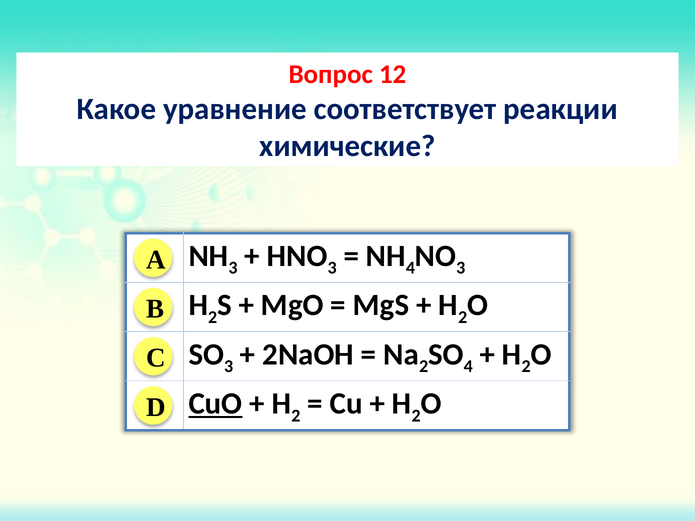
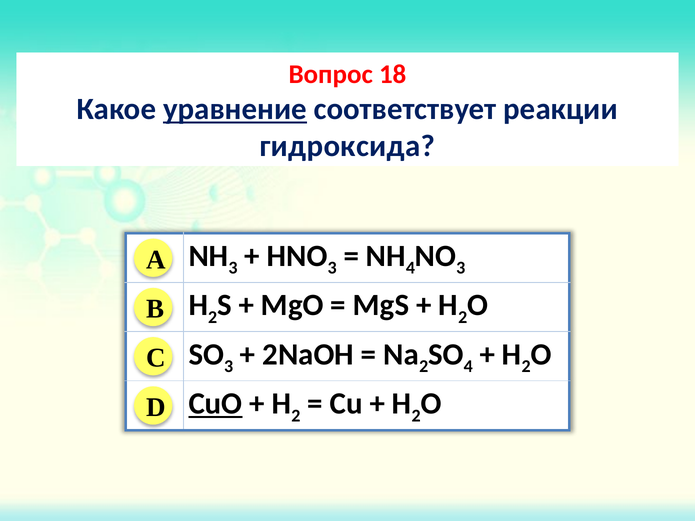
12: 12 -> 18 (393, 74)
уравнение underline: none -> present (235, 109)
химические: химические -> гидроксида (347, 146)
